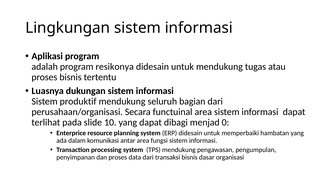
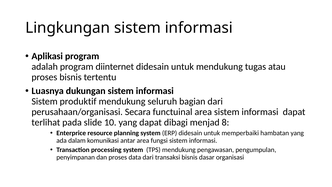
resikonya: resikonya -> diinternet (115, 67)
0: 0 -> 8 (225, 122)
